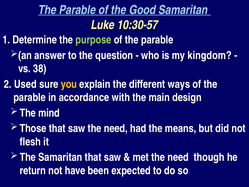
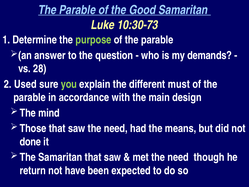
10:30-57: 10:30-57 -> 10:30-73 (138, 25)
kingdom: kingdom -> demands (210, 55)
38: 38 -> 28 (40, 69)
you colour: yellow -> light green (69, 84)
ways: ways -> must (179, 84)
flesh: flesh -> done (30, 142)
